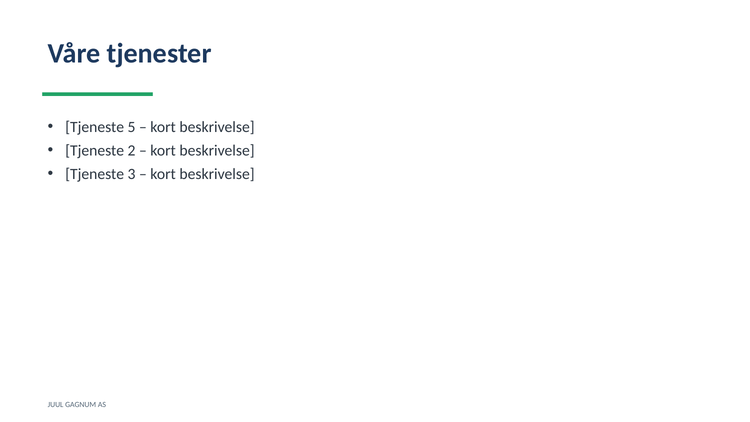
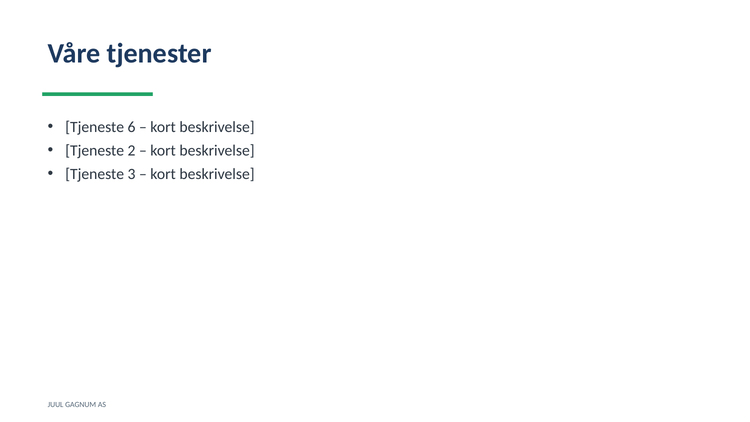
5: 5 -> 6 (131, 127)
